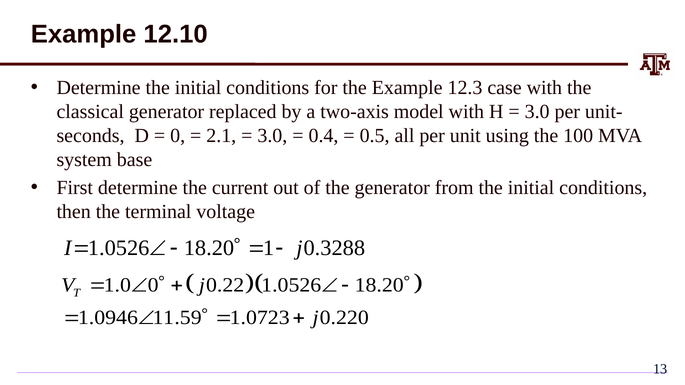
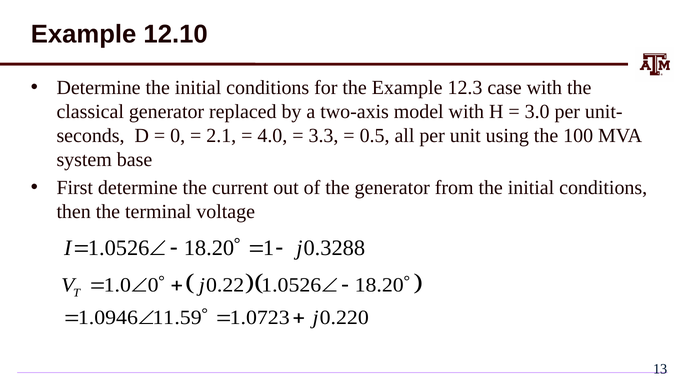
3.0: 3.0 -> 4.0 (272, 136)
0.4: 0.4 -> 3.3 (323, 136)
